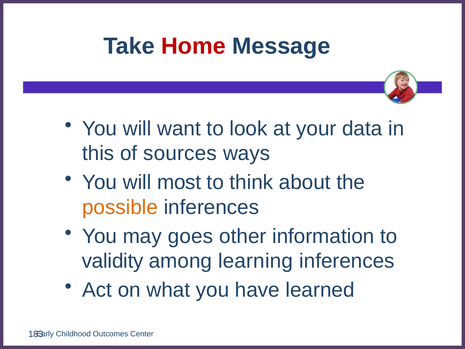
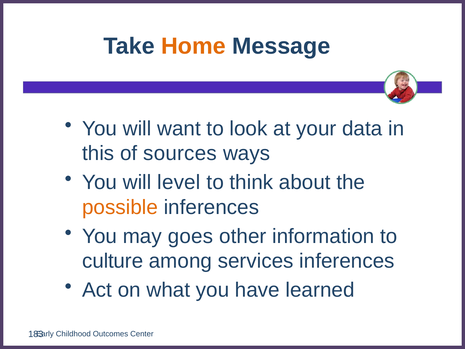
Home colour: red -> orange (193, 46)
most: most -> level (179, 182)
validity: validity -> culture (113, 261)
learning: learning -> services (256, 261)
